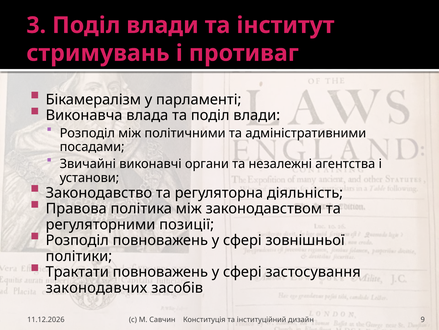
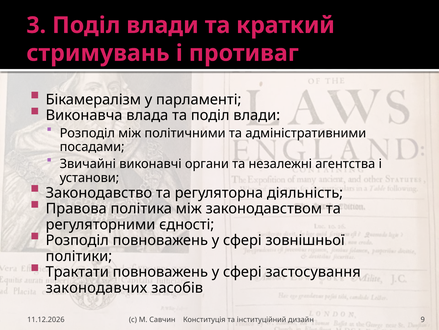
інститут: інститут -> краткий (286, 25)
позиції: позиції -> єдності (187, 224)
